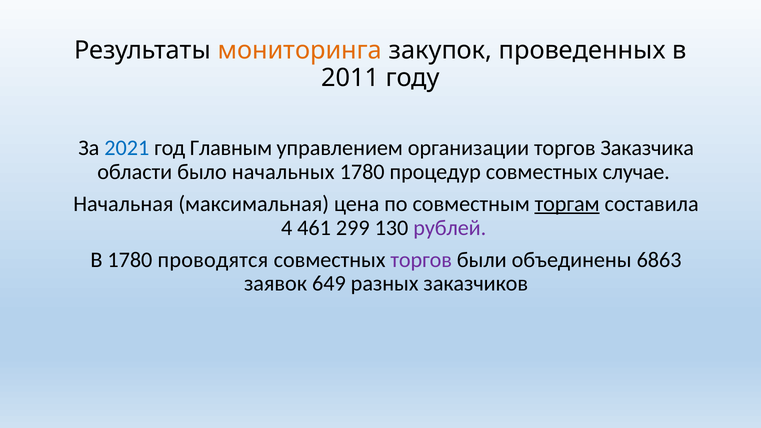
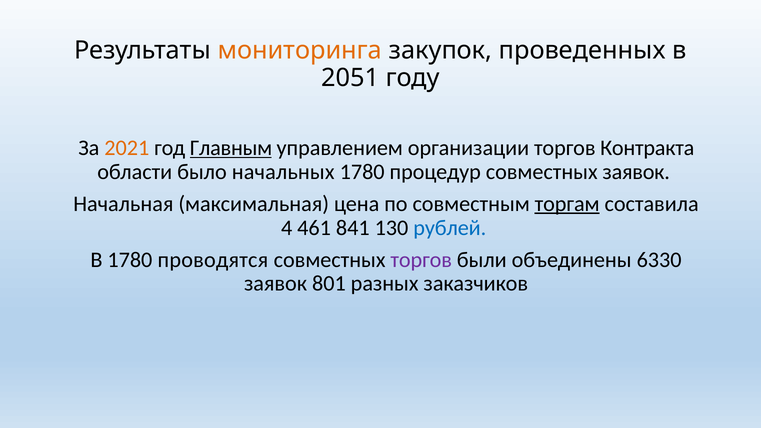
2011: 2011 -> 2051 (350, 78)
2021 colour: blue -> orange (127, 148)
Главным underline: none -> present (231, 148)
Заказчика: Заказчика -> Контракта (647, 148)
совместных случае: случае -> заявок (636, 172)
299: 299 -> 841 (353, 228)
рублей colour: purple -> blue (450, 228)
6863: 6863 -> 6330 (659, 260)
649: 649 -> 801 (329, 284)
